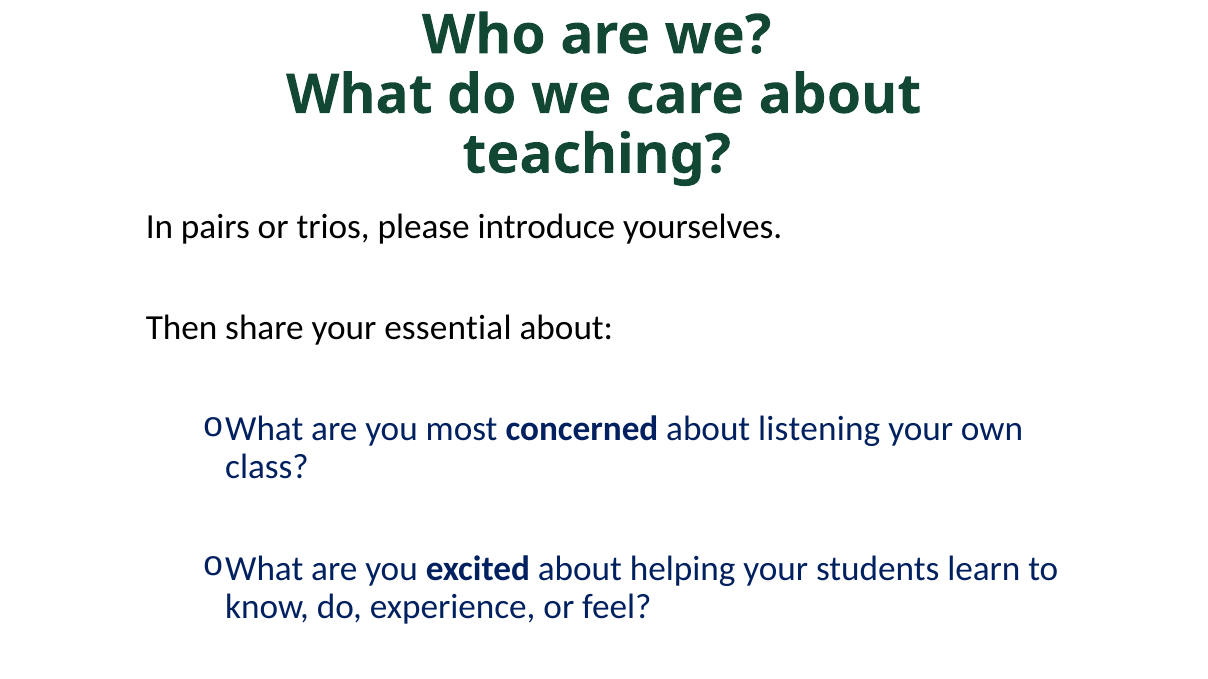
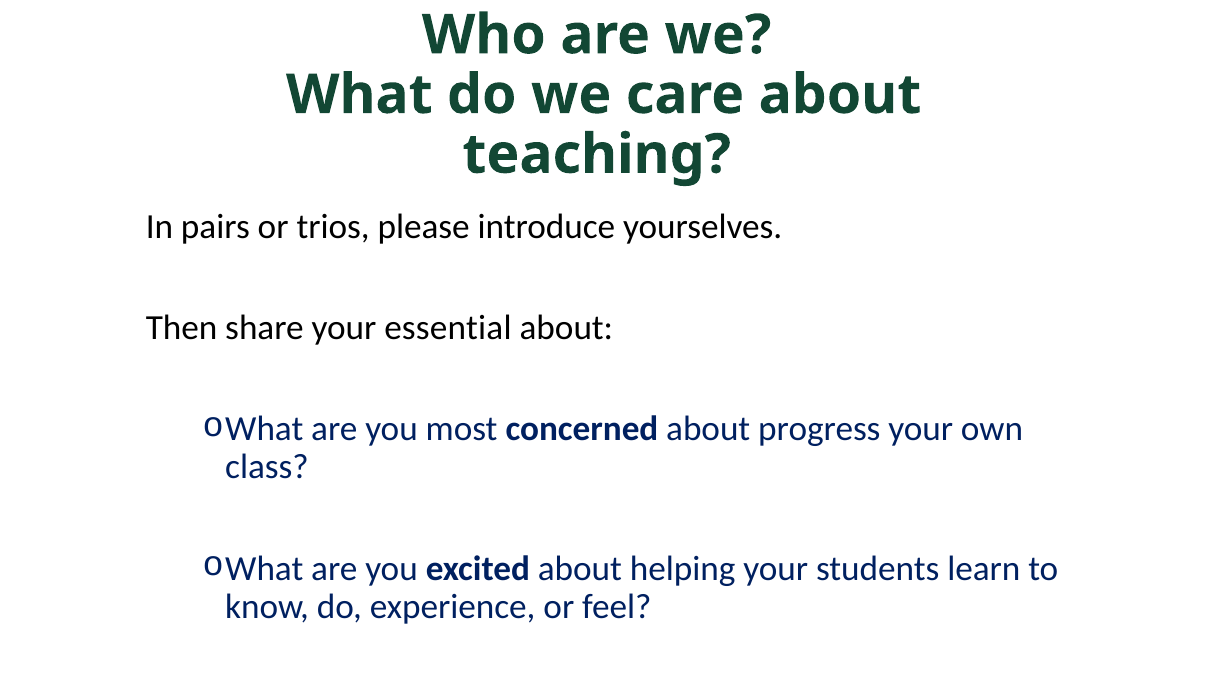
listening: listening -> progress (819, 430)
